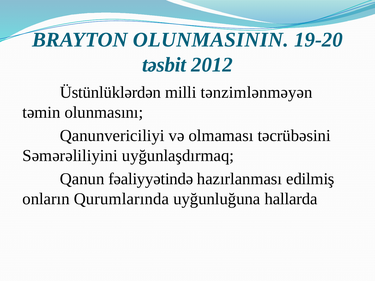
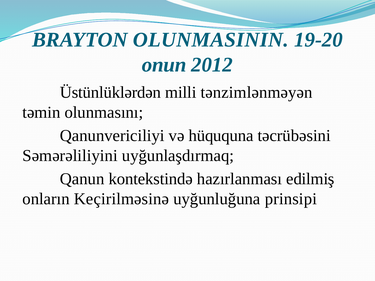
təsbit: təsbit -> onun (164, 65)
olmaması: olmaması -> hüququna (221, 136)
fəaliyyətində: fəaliyyətində -> kontekstində (151, 179)
Qurumlarında: Qurumlarında -> Keçirilməsinə (121, 199)
hallarda: hallarda -> prinsipi (291, 199)
